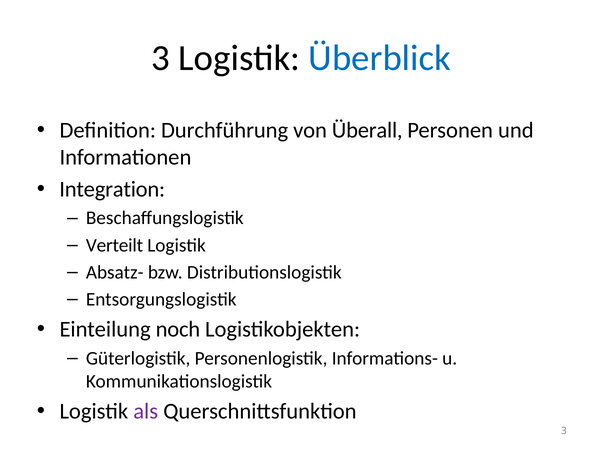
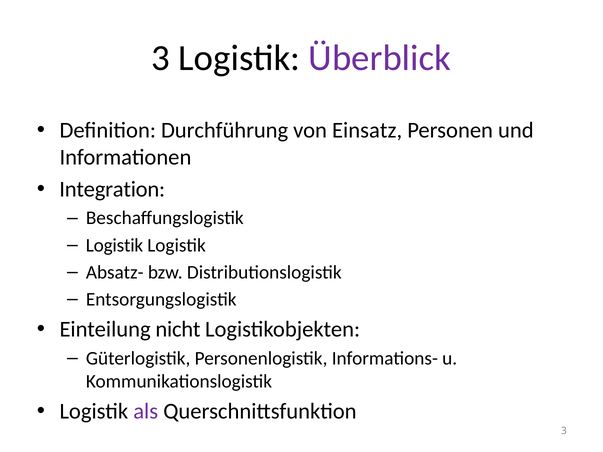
Überblick colour: blue -> purple (380, 58)
Überall: Überall -> Einsatz (367, 130)
Verteilt: Verteilt -> Logistik (115, 245)
noch: noch -> nicht (178, 330)
